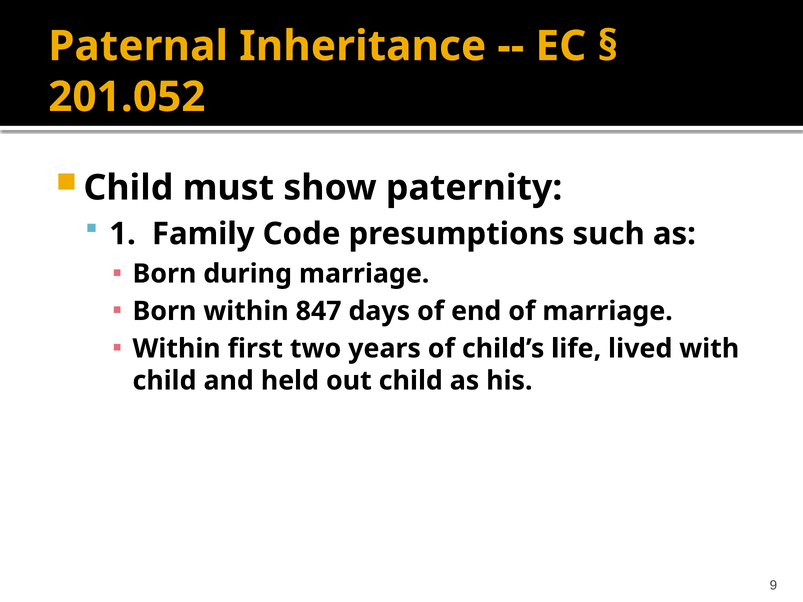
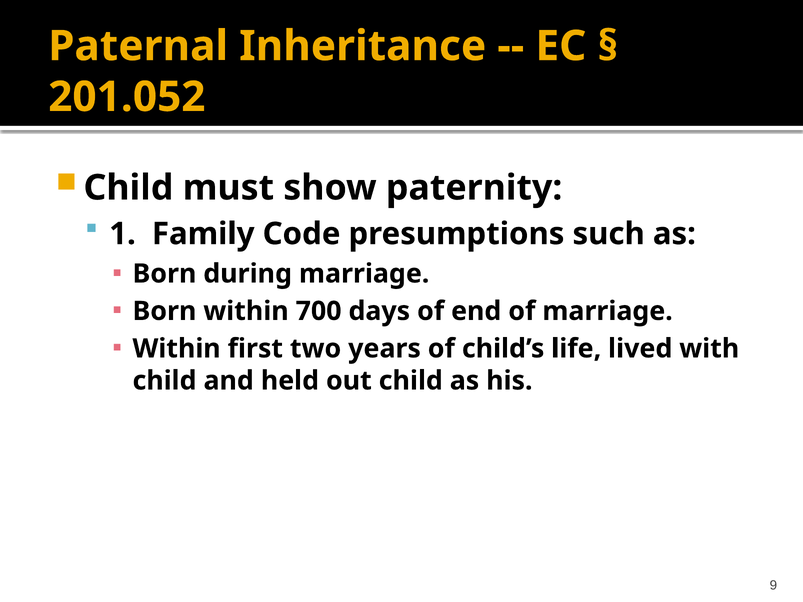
847: 847 -> 700 (319, 311)
